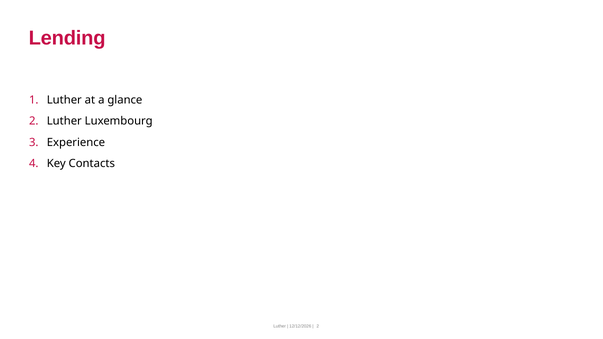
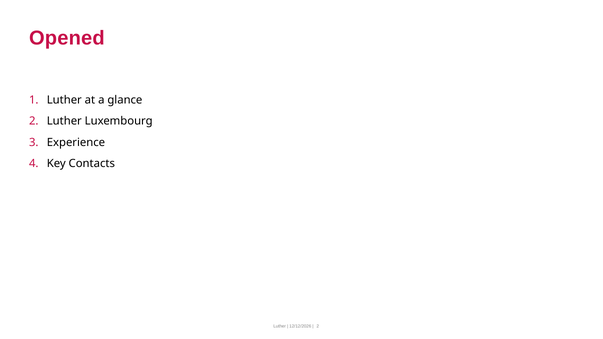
Lending: Lending -> Opened (67, 38)
